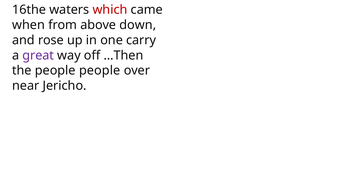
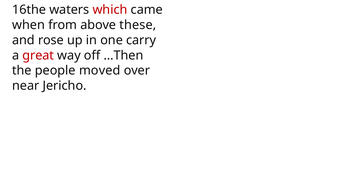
down: down -> these (138, 25)
great colour: purple -> red (38, 55)
people people: people -> moved (100, 70)
